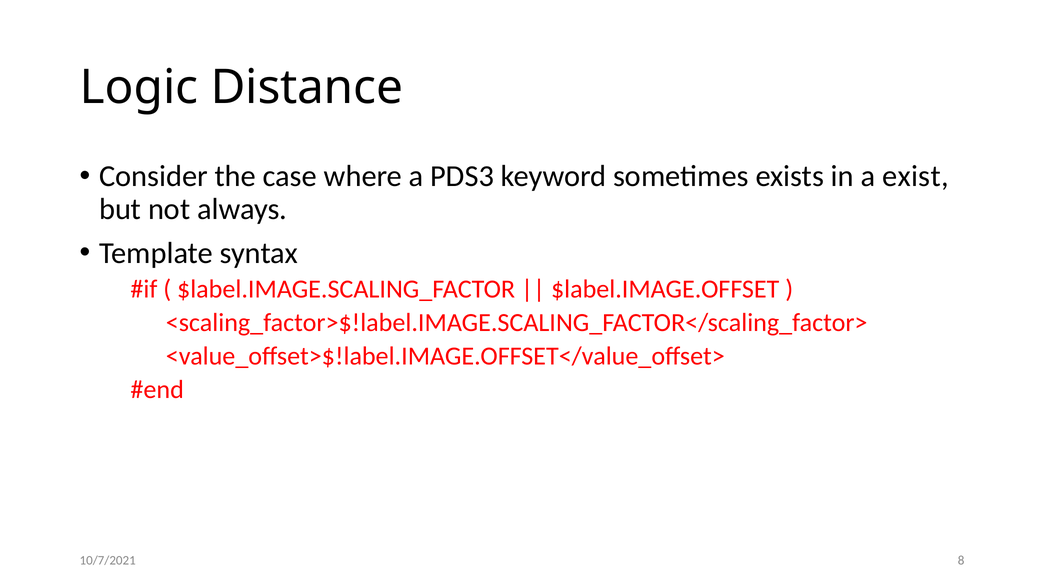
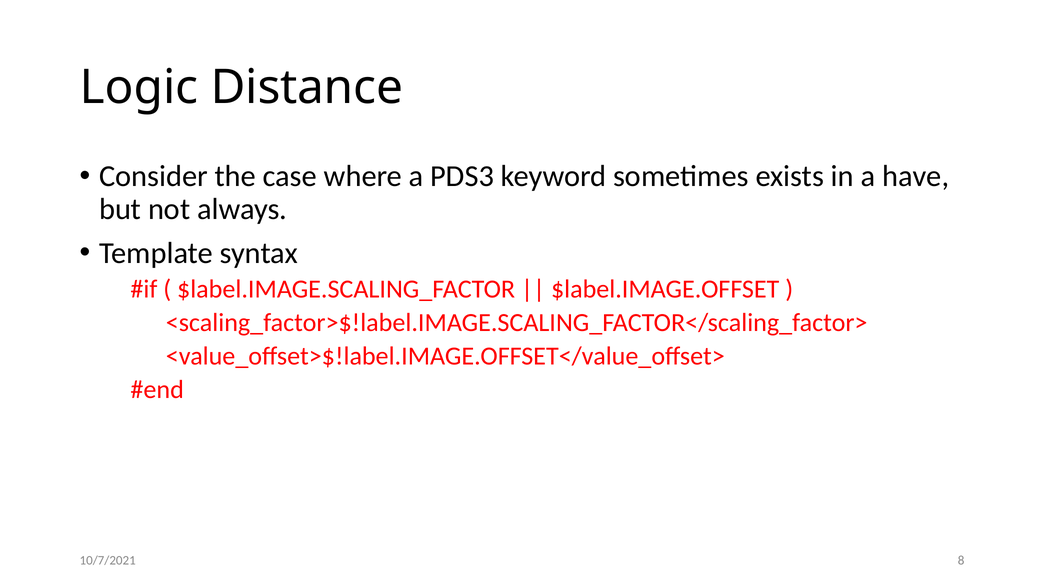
exist: exist -> have (916, 177)
